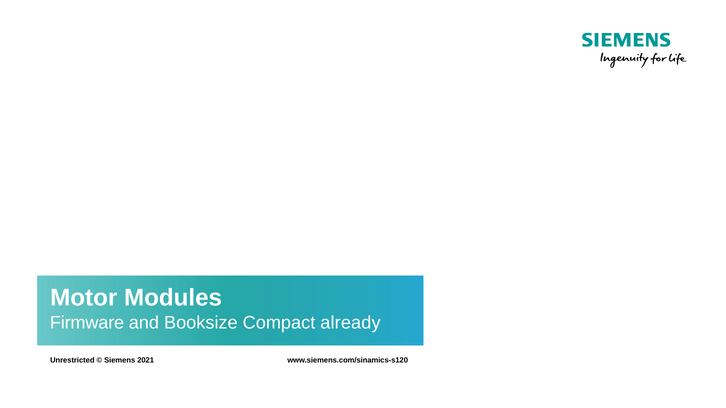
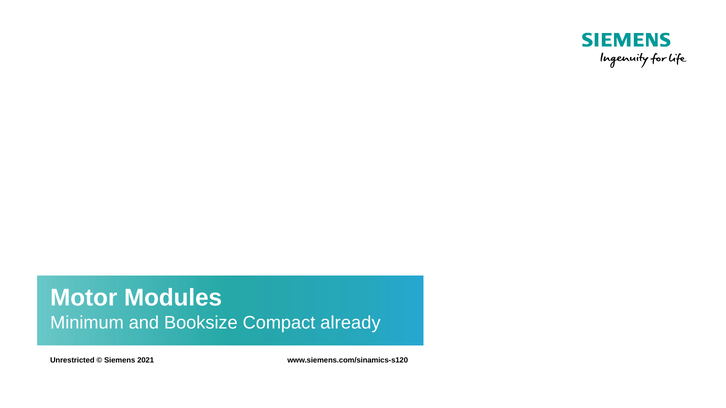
Firmware: Firmware -> Minimum (87, 323)
